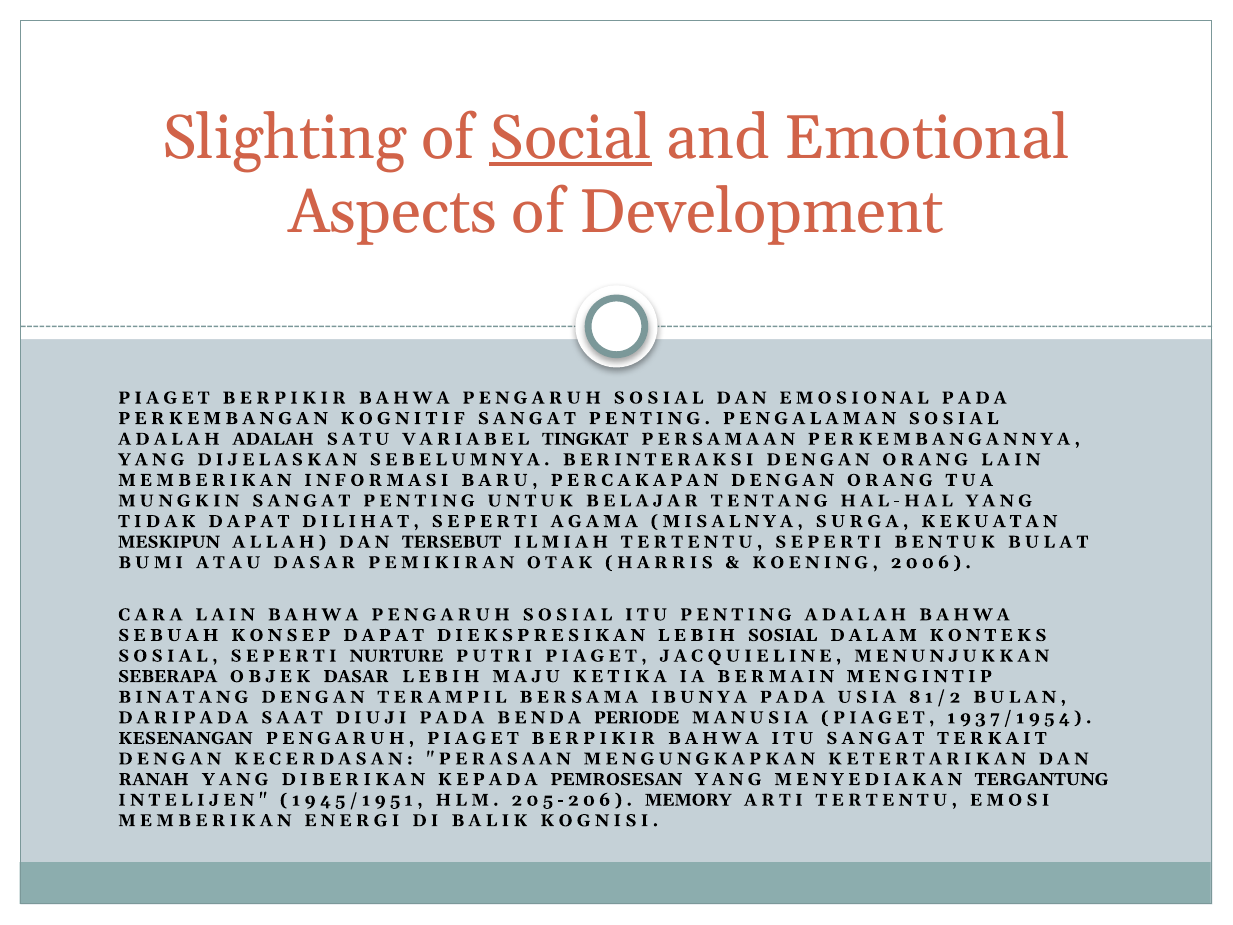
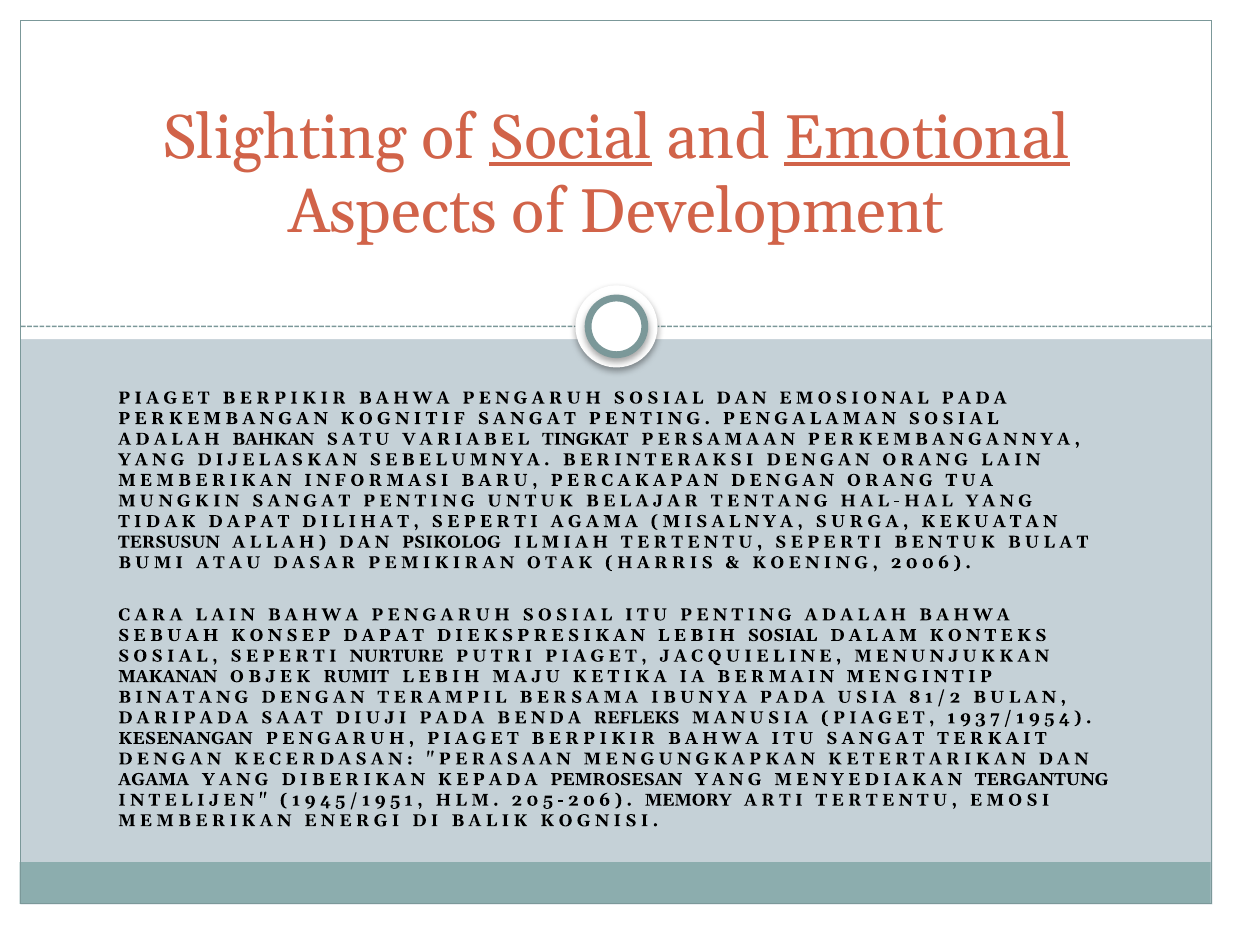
Emotional underline: none -> present (927, 138)
ADALAH: ADALAH -> BAHKAN (273, 439)
MESKIPUN: MESKIPUN -> TERSUSUN (169, 542)
TERSEBUT: TERSEBUT -> PSIKOLOG (451, 542)
SEBERAPA: SEBERAPA -> MAKANAN (168, 676)
DASAR: DASAR -> RUMIT (356, 676)
PERIODE: PERIODE -> REFLEKS (636, 717)
RANAH: RANAH -> AGAMA (154, 779)
